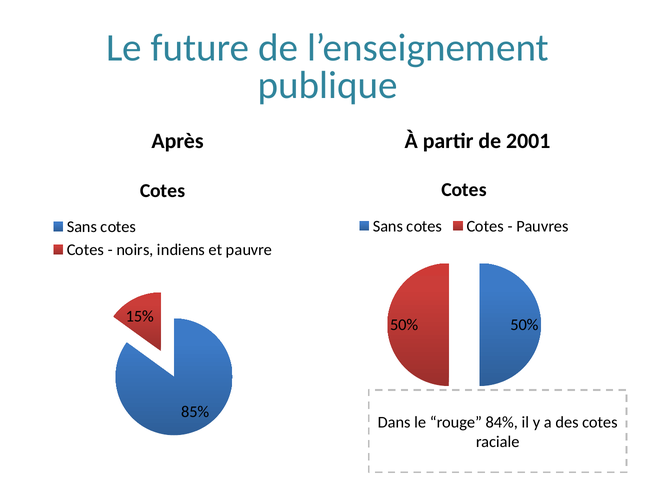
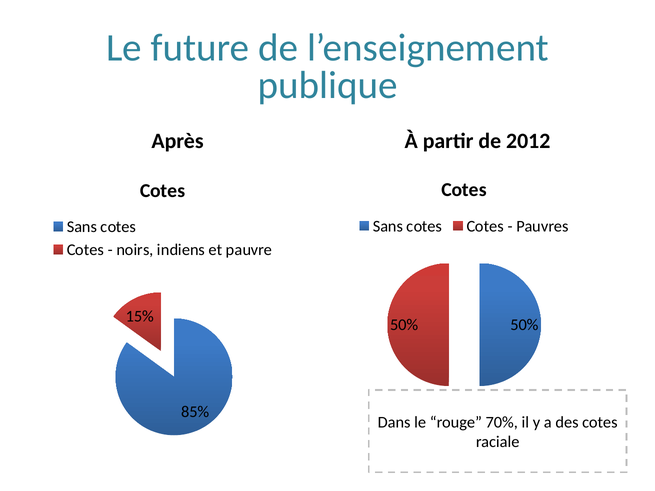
2001: 2001 -> 2012 (528, 141)
84%: 84% -> 70% (502, 423)
